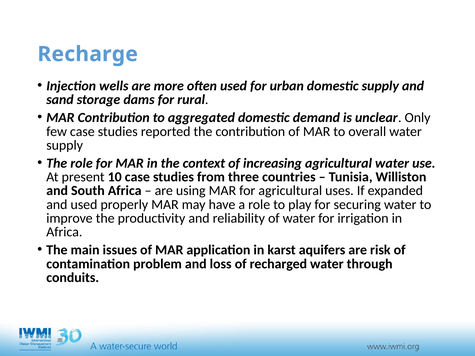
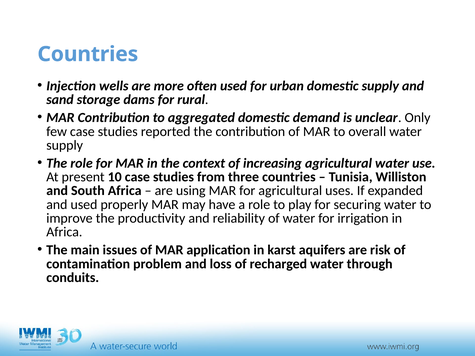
Recharge: Recharge -> Countries (88, 54)
